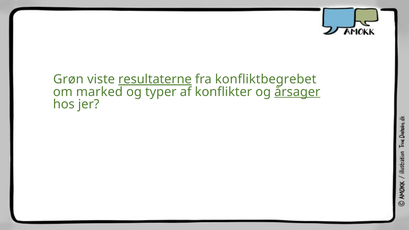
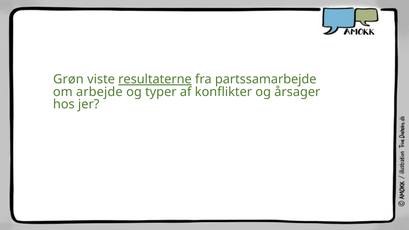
konfliktbegrebet: konfliktbegrebet -> partssamarbejde (266, 79)
marked: marked -> arbejde (99, 92)
årsager underline: present -> none (297, 92)
